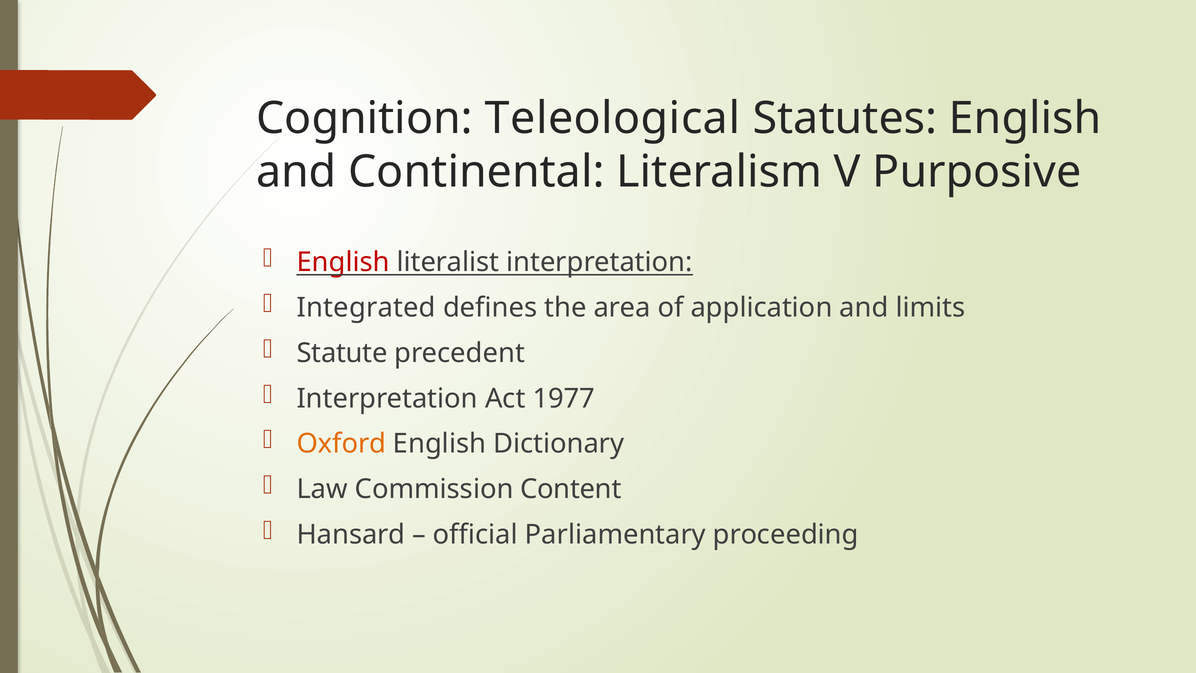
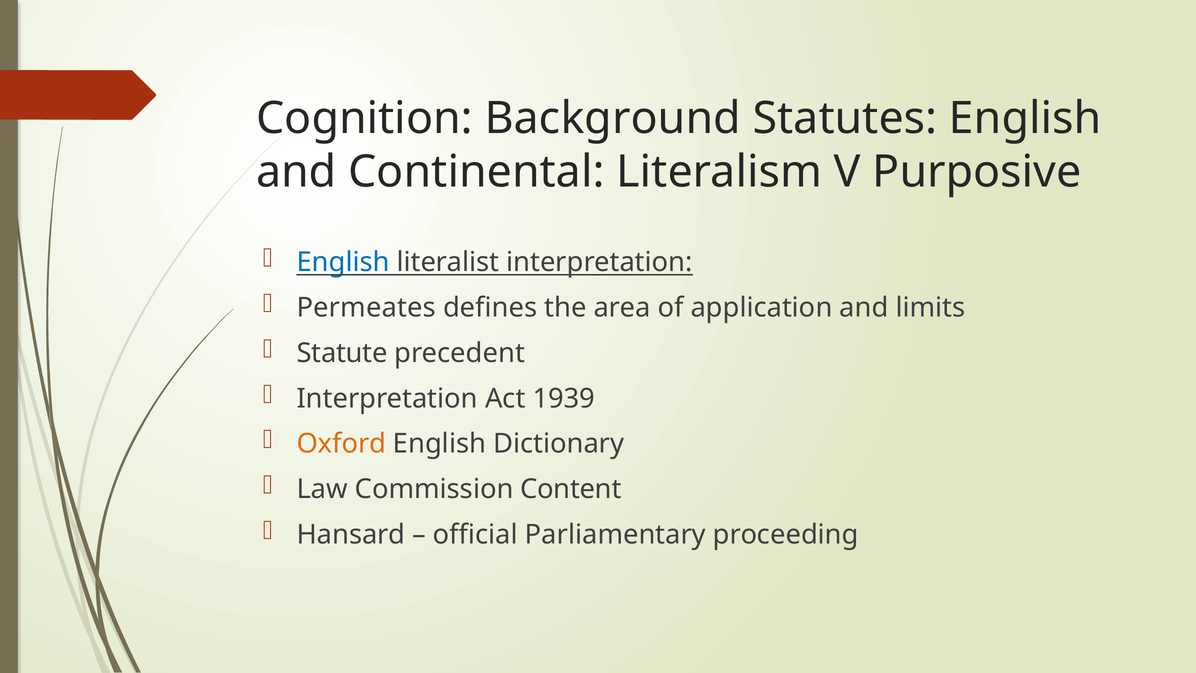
Teleological: Teleological -> Background (613, 118)
English colour: red -> blue (343, 262)
Integrated: Integrated -> Permeates (366, 308)
1977: 1977 -> 1939 (564, 398)
